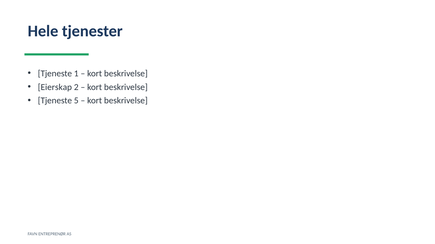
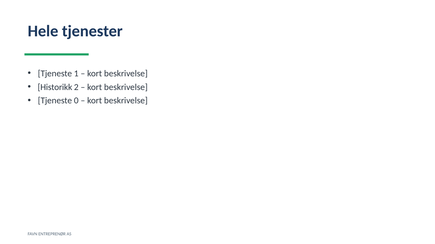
Eierskap: Eierskap -> Historikk (55, 87)
5: 5 -> 0 (76, 101)
